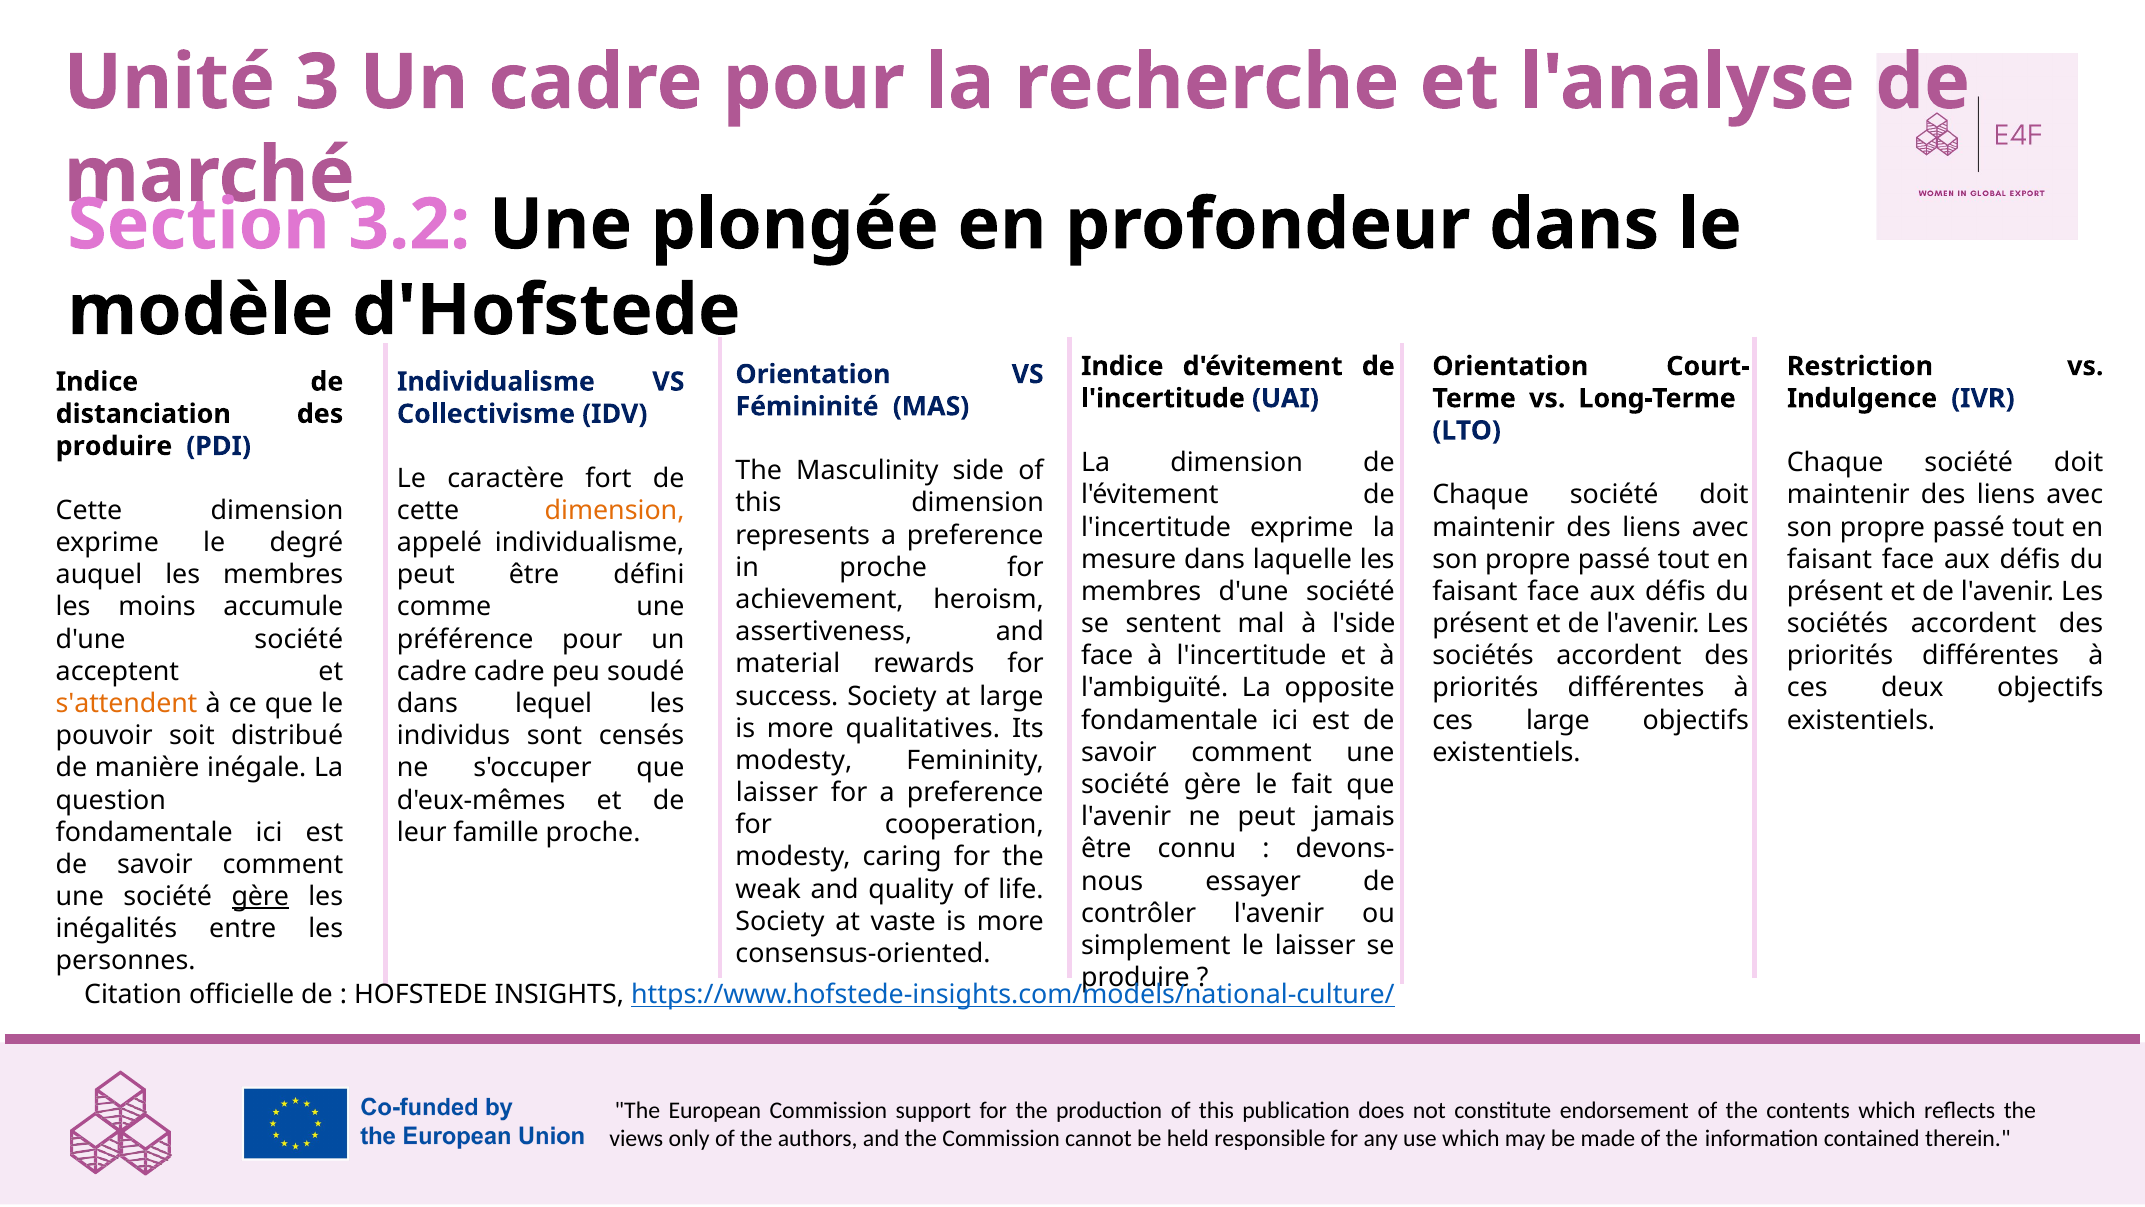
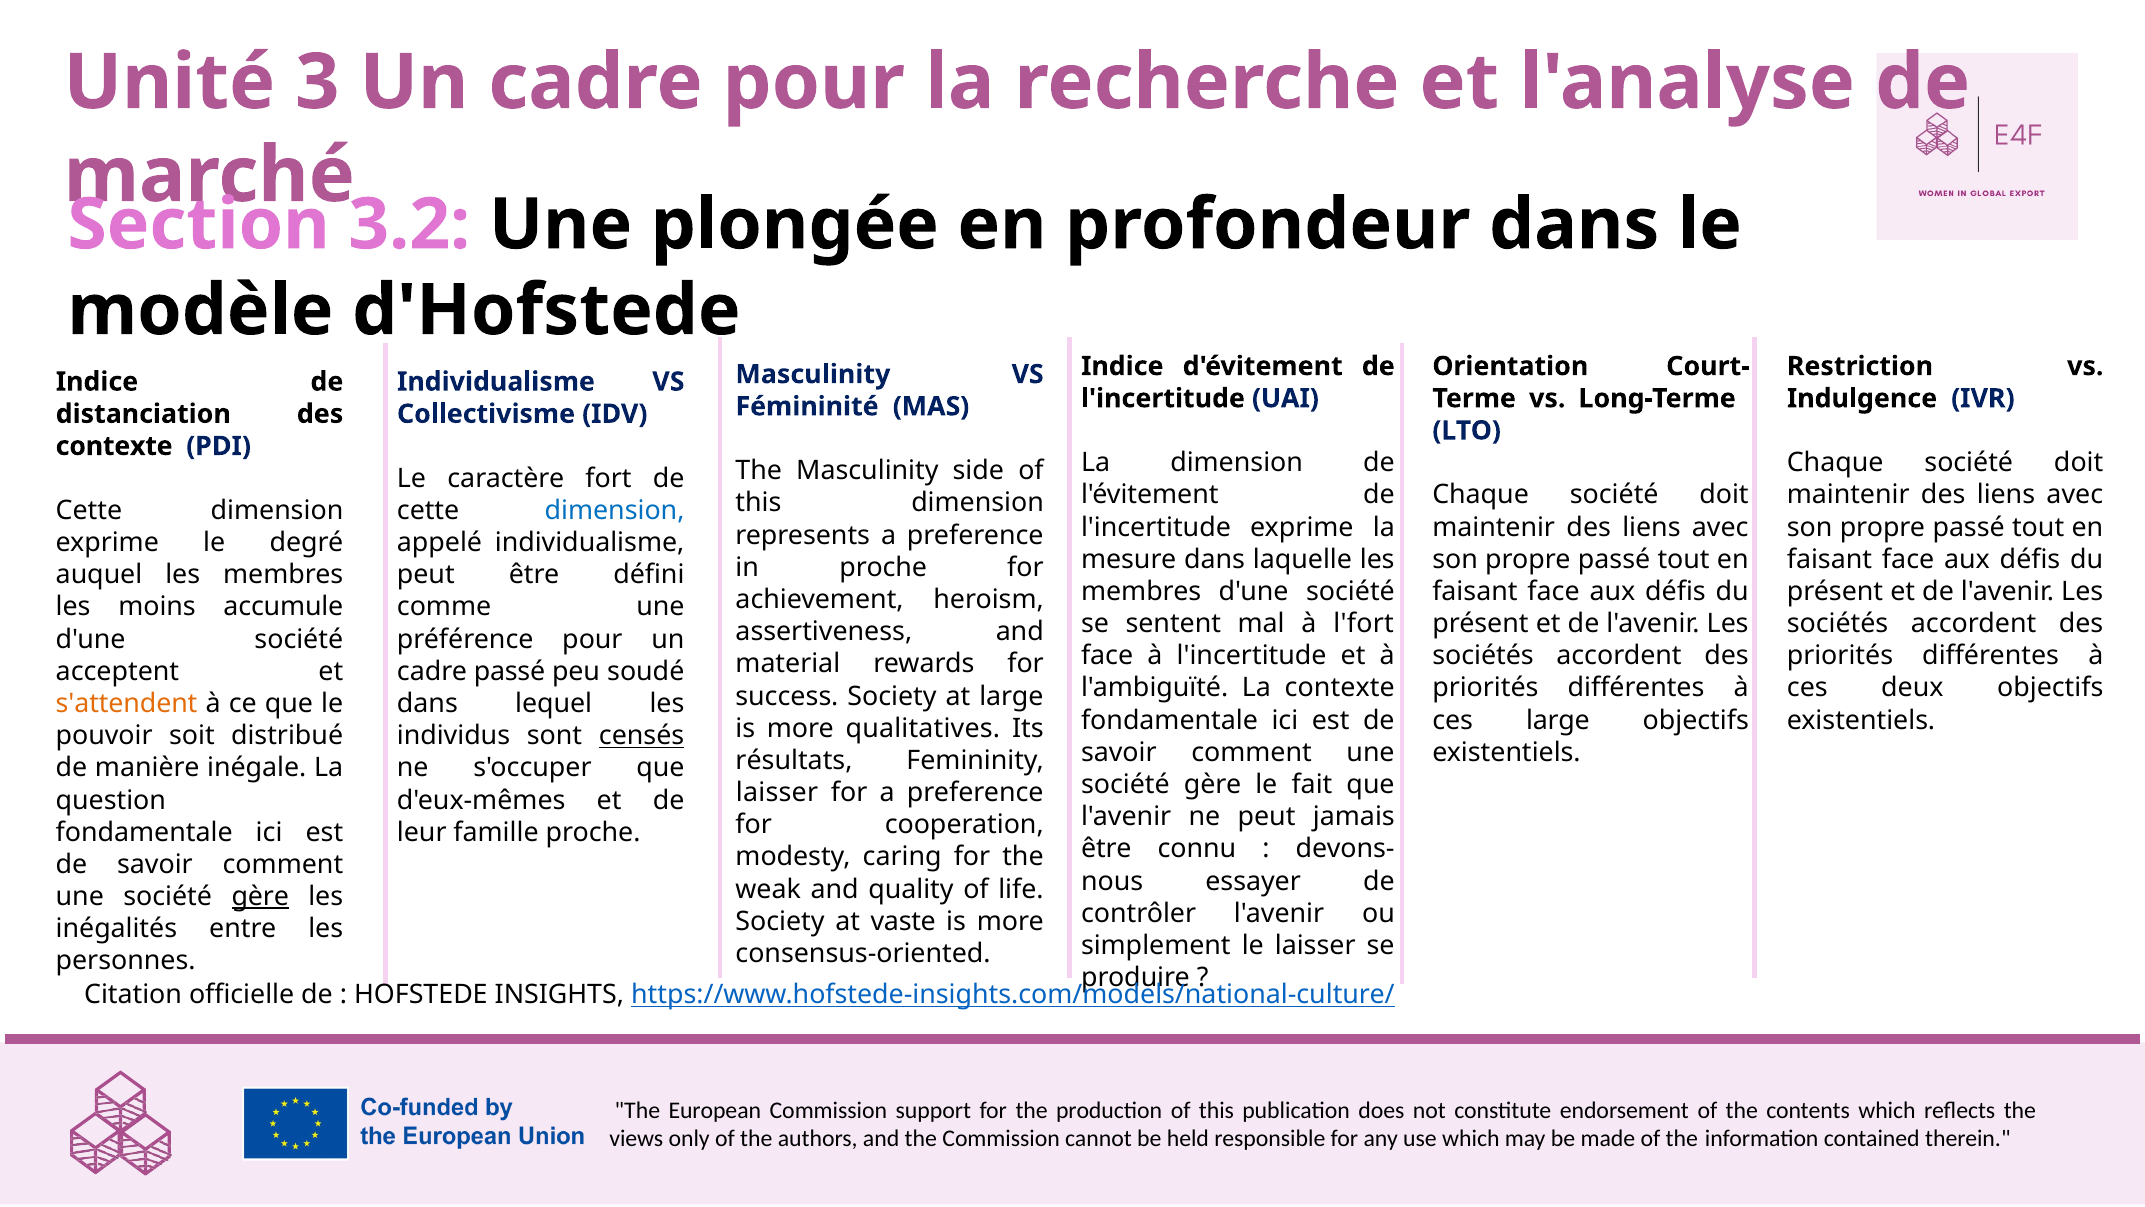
Orientation: Orientation -> Masculinity (813, 374)
produire: produire -> contexte (114, 446)
dimension colour: orange -> blue (615, 510)
l'side: l'side -> l'fort (1364, 624)
cadre cadre: cadre -> passé (510, 671)
La opposite: opposite -> contexte (1340, 688)
censés underline: none -> present (642, 736)
modesty: modesty -> résultats (794, 760)
